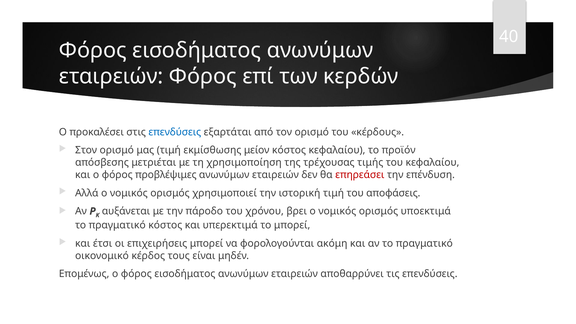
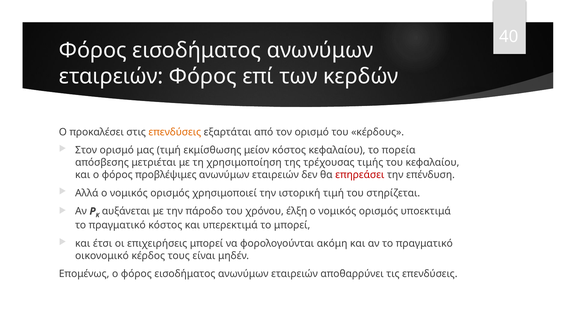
επενδύσεις colour: blue -> orange (175, 132)
προϊόν: προϊόν -> πορεία (399, 150)
αποφάσεις: αποφάσεις -> στηρίζεται (393, 193)
βρει: βρει -> έλξη (297, 211)
